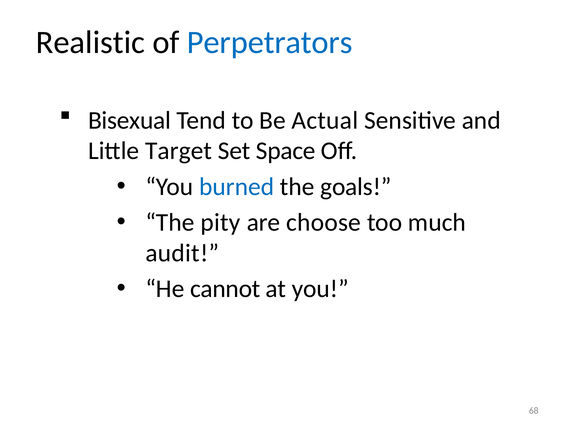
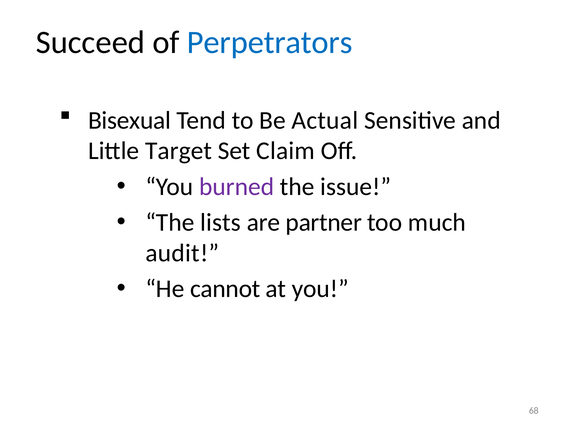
Realistic: Realistic -> Succeed (90, 42)
Space: Space -> Claim (286, 151)
burned colour: blue -> purple (237, 187)
goals: goals -> issue (356, 187)
pity: pity -> lists (221, 222)
choose: choose -> partner (324, 222)
